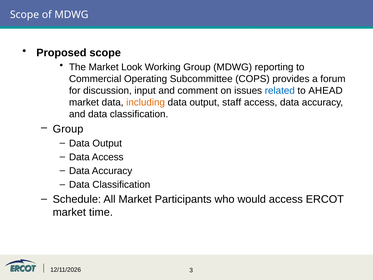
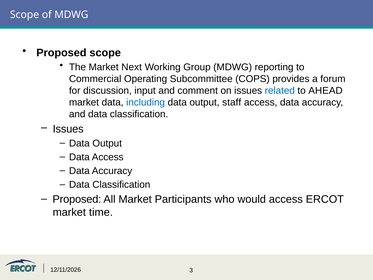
Look: Look -> Next (132, 67)
including colour: orange -> blue (146, 102)
Group: Group -> Issues (68, 129)
Schedule: Schedule -> Proposed (77, 199)
